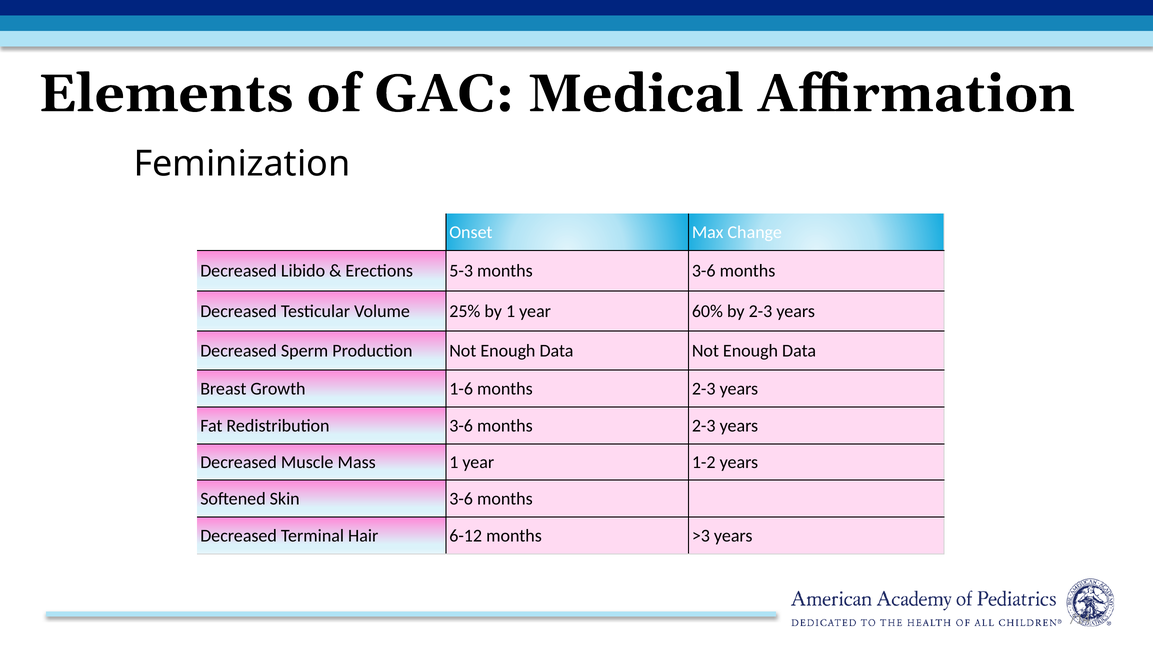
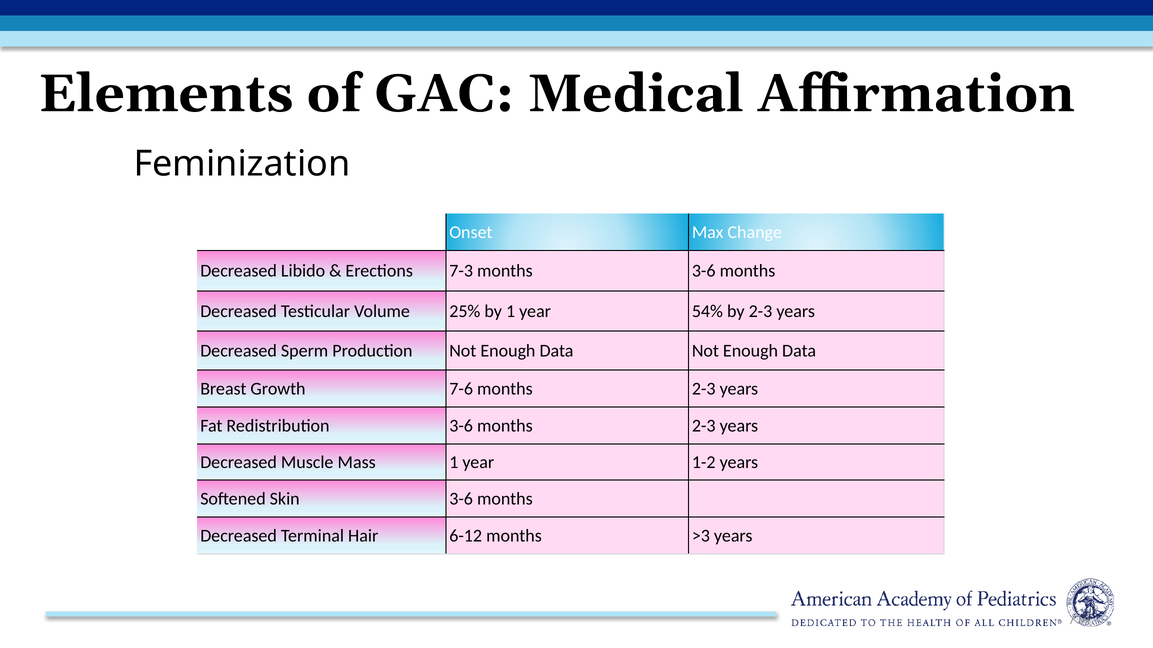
5-3: 5-3 -> 7-3 (461, 271)
60%: 60% -> 54% (707, 311)
1-6: 1-6 -> 7-6 (461, 389)
